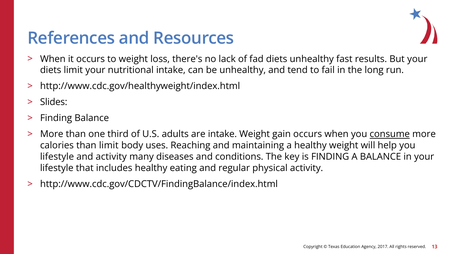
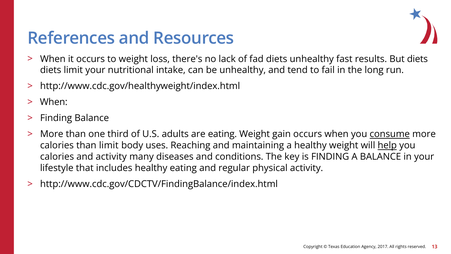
But your: your -> diets (417, 59)
Slides: Slides -> When (54, 102)
are intake: intake -> eating (222, 134)
help underline: none -> present (387, 145)
lifestyle: lifestyle -> calories (57, 157)
